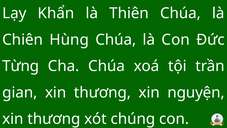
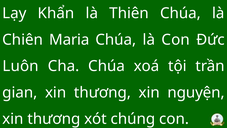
Hùng: Hùng -> Maria (69, 40)
Từng: Từng -> Luôn (21, 66)
